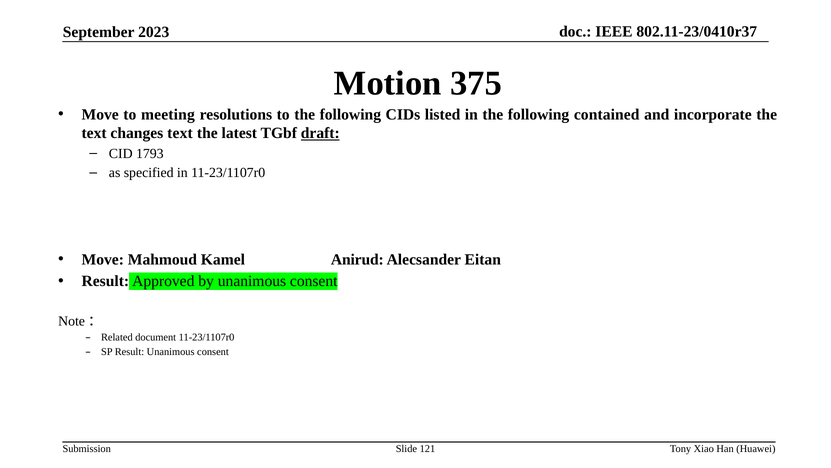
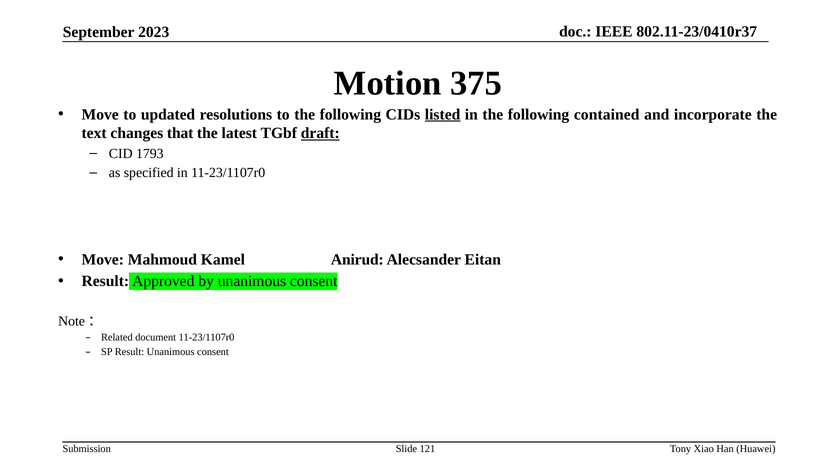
meeting: meeting -> updated (168, 114)
listed underline: none -> present (443, 114)
changes text: text -> that (180, 133)
